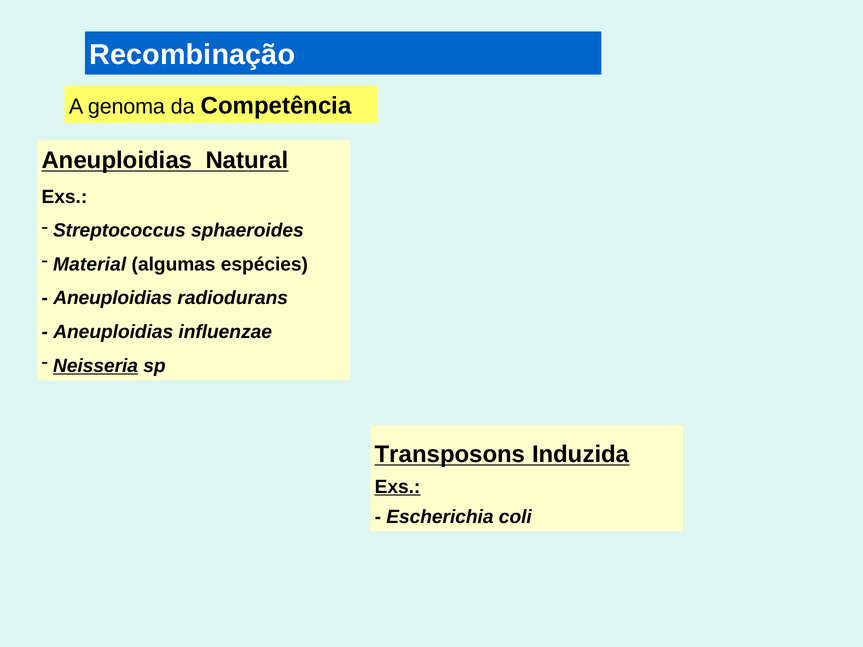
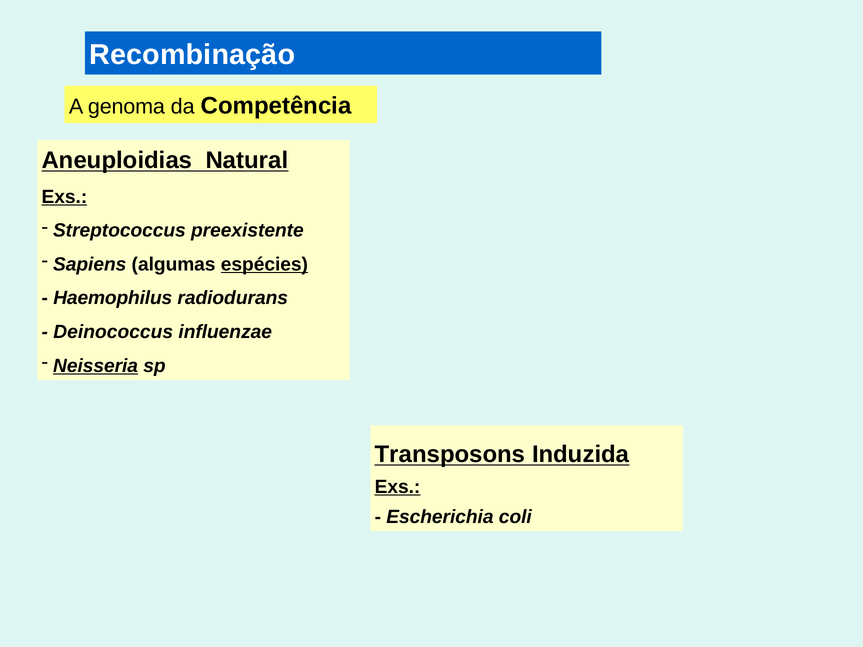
Exs underline: none -> present (64, 197)
sphaeroides: sphaeroides -> preexistente (247, 231)
Material: Material -> Sapiens (90, 264)
espécies underline: none -> present (264, 264)
Aneuploidias: Aneuploidias -> Haemophilus (113, 298)
Aneuploidias: Aneuploidias -> Deinococcus (113, 332)
